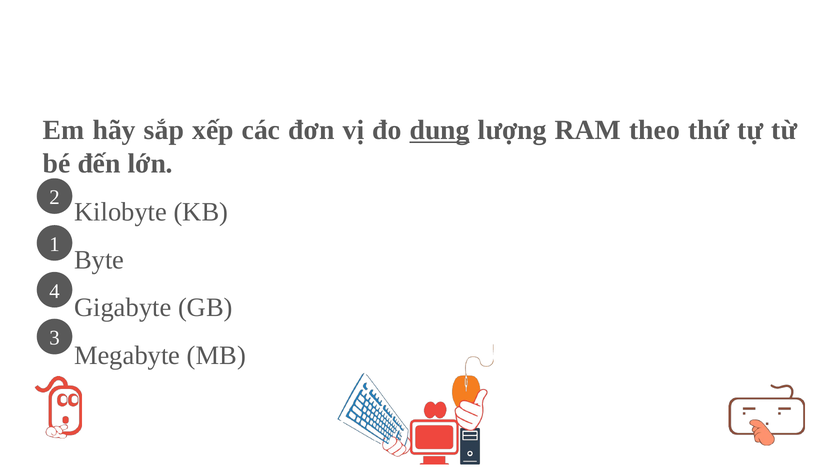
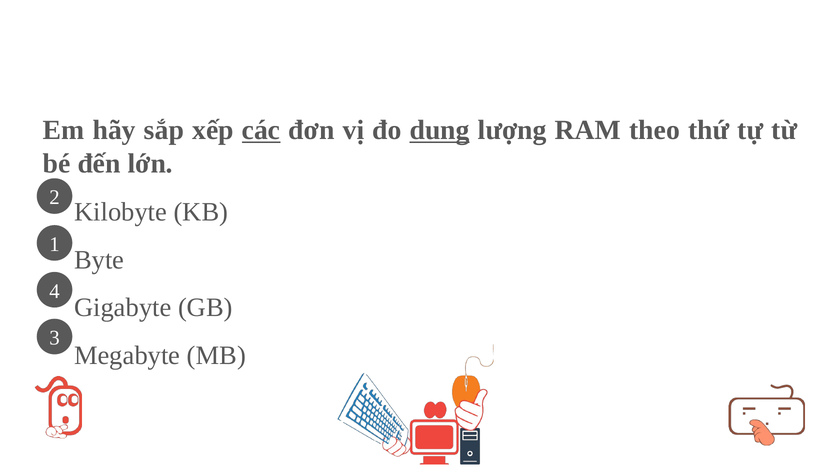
các underline: none -> present (261, 130)
